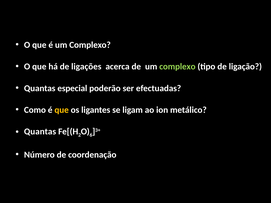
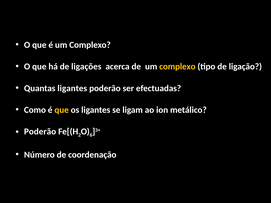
complexo colour: light green -> yellow (177, 67)
Quantas especial: especial -> ligantes (72, 88)
Quantas: Quantas -> Poderão (40, 132)
